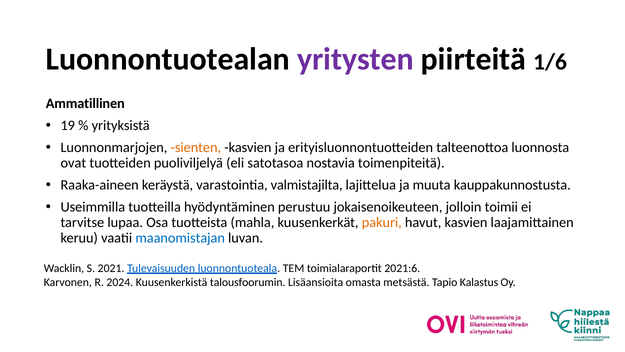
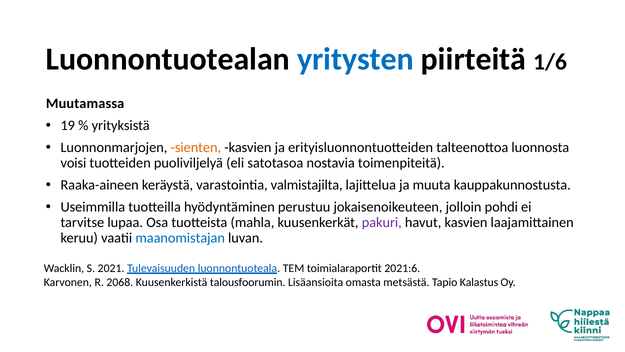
yritysten colour: purple -> blue (355, 59)
Ammatillinen: Ammatillinen -> Muutamassa (85, 103)
ovat: ovat -> voisi (73, 163)
toimii: toimii -> pohdi (501, 207)
pakuri colour: orange -> purple (382, 222)
2024: 2024 -> 2068 (120, 282)
